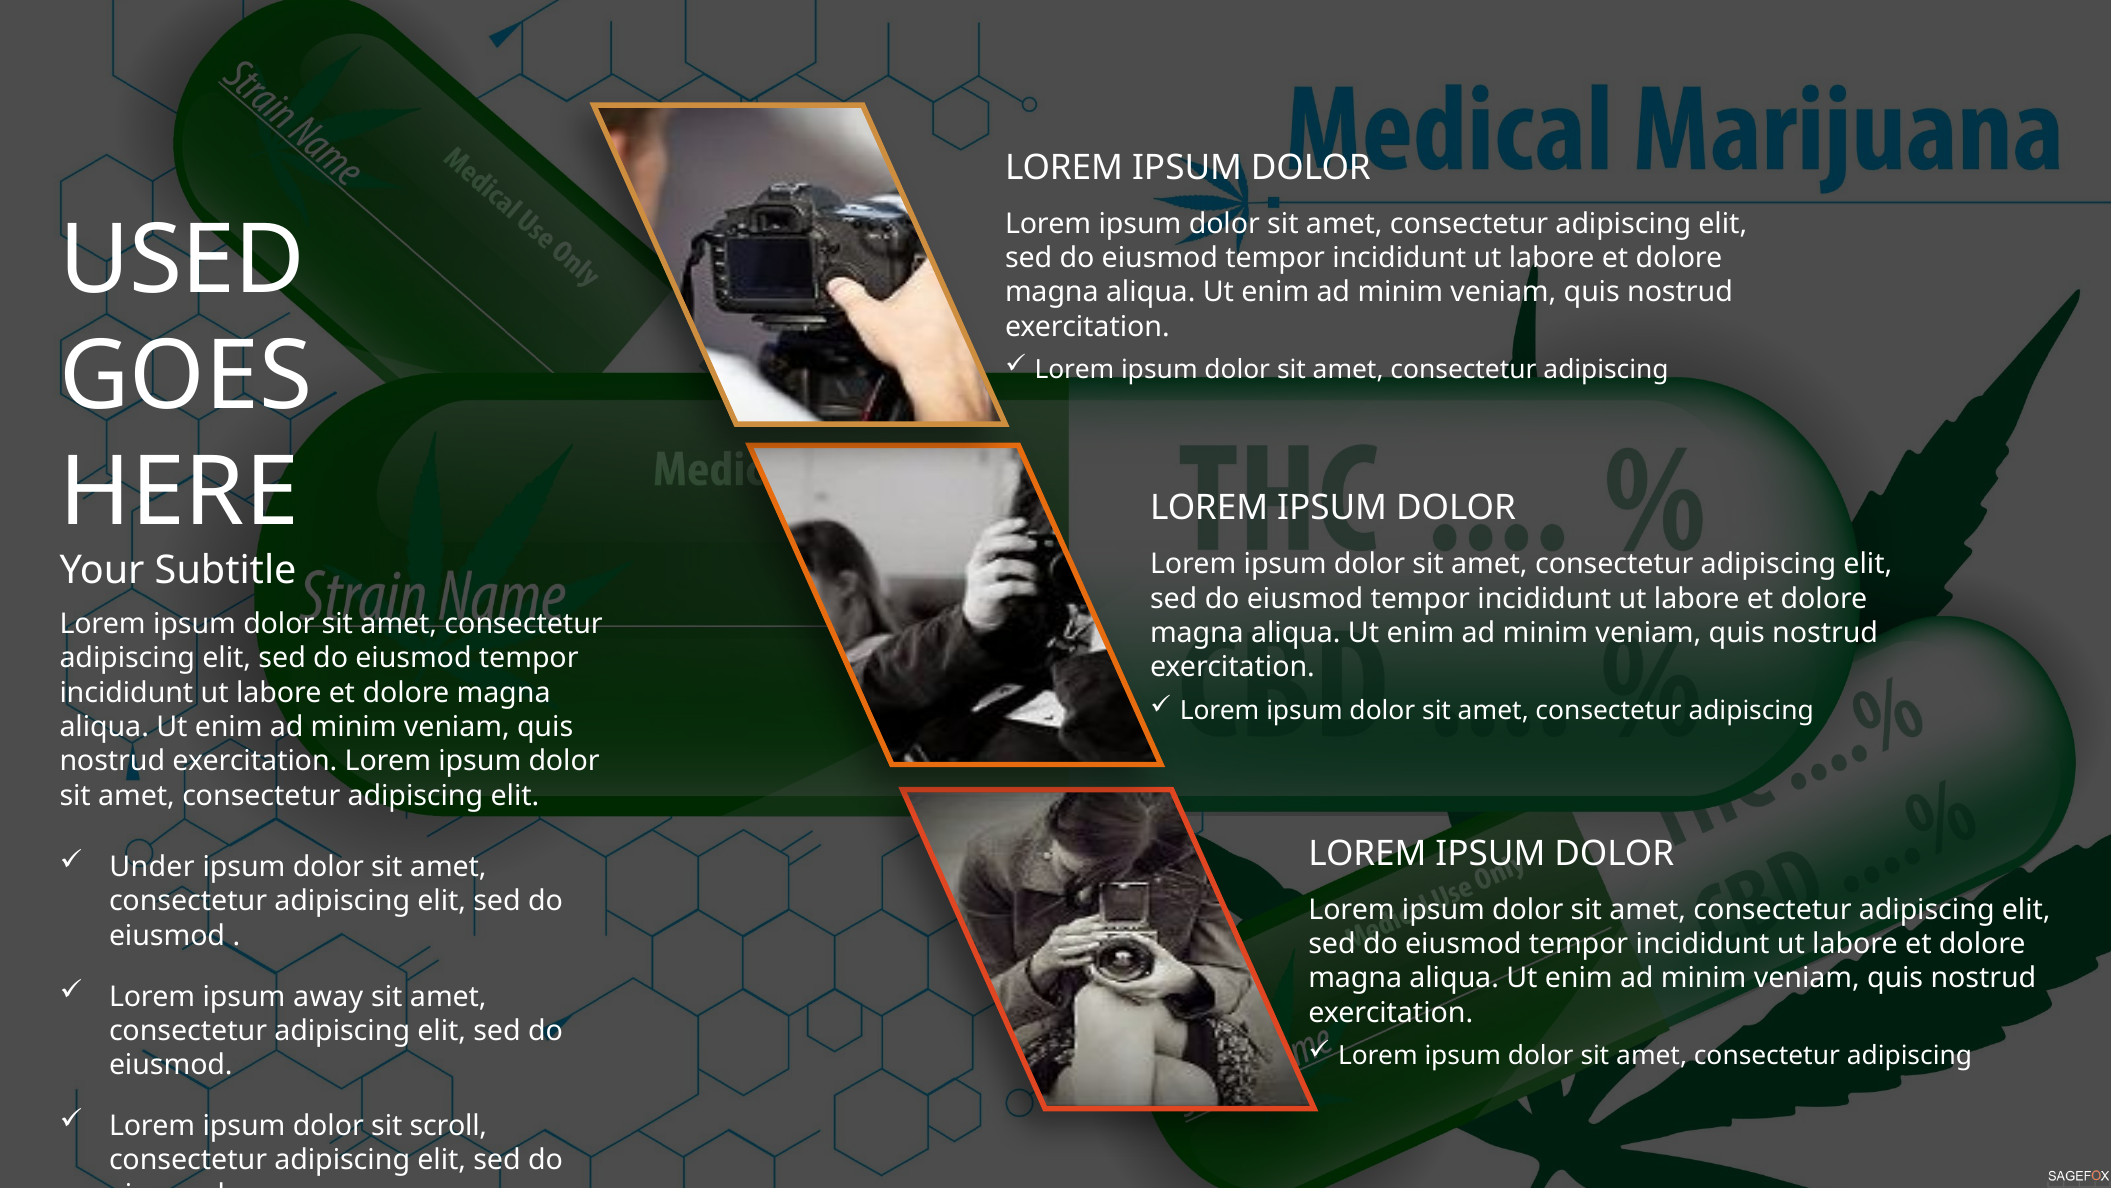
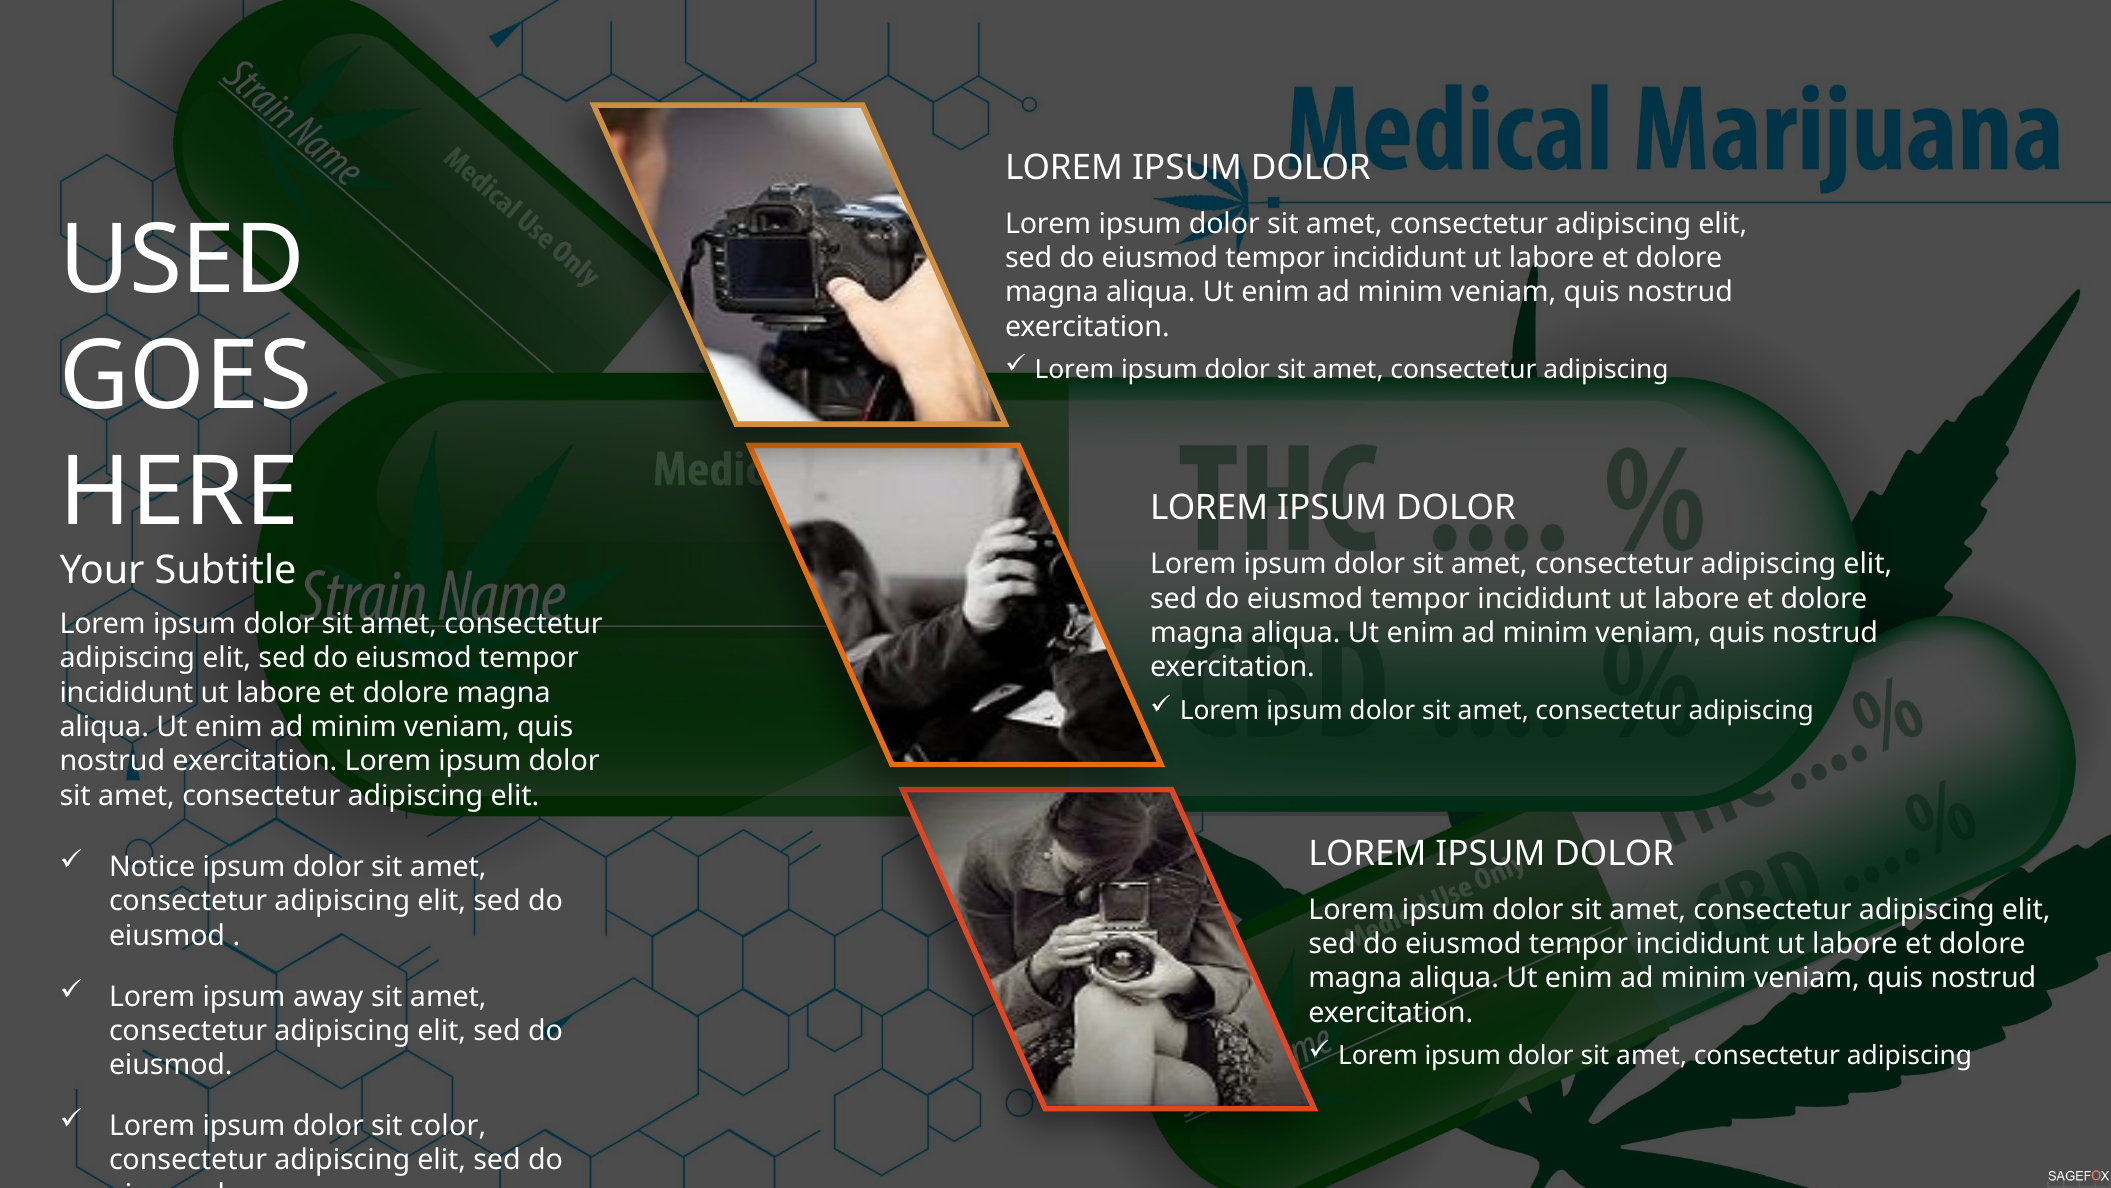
Under: Under -> Notice (152, 867)
scroll: scroll -> color (448, 1126)
